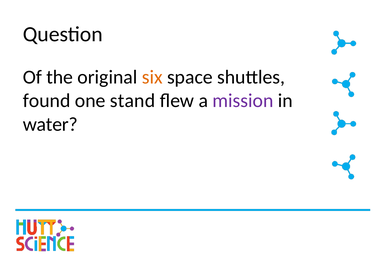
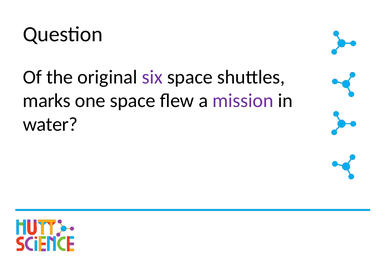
six colour: orange -> purple (152, 77)
found: found -> marks (47, 101)
one stand: stand -> space (133, 101)
